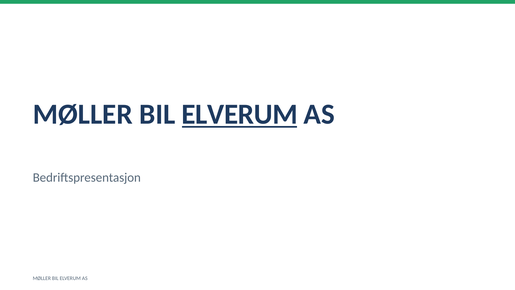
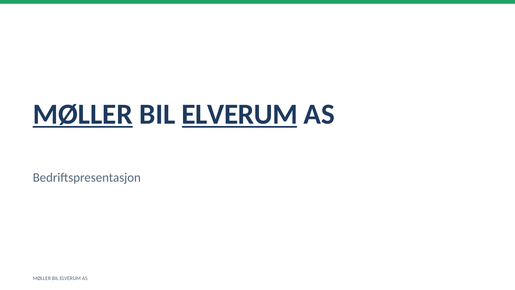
MØLLER underline: none -> present (83, 114)
